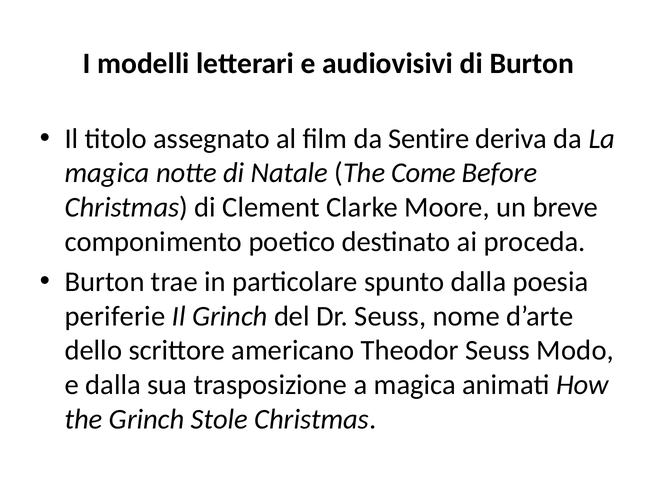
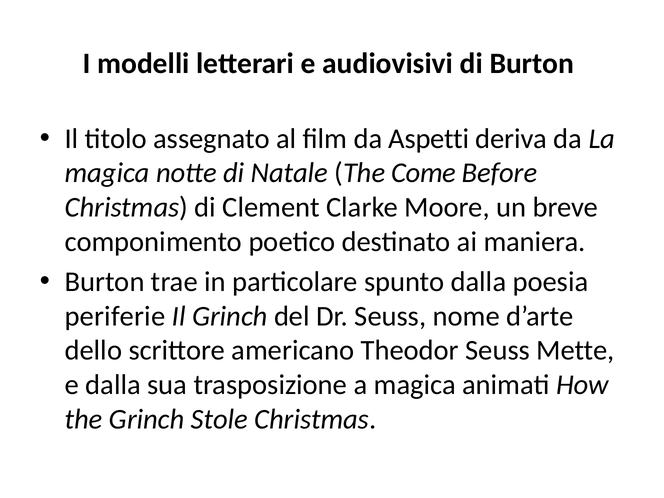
Sentire: Sentire -> Aspetti (429, 139)
proceda: proceda -> maniera (535, 242)
Modo: Modo -> Mette (575, 351)
